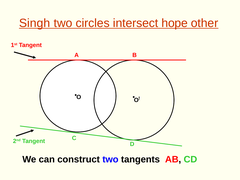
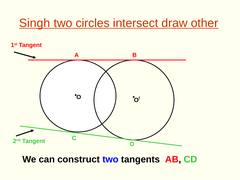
hope: hope -> draw (175, 23)
